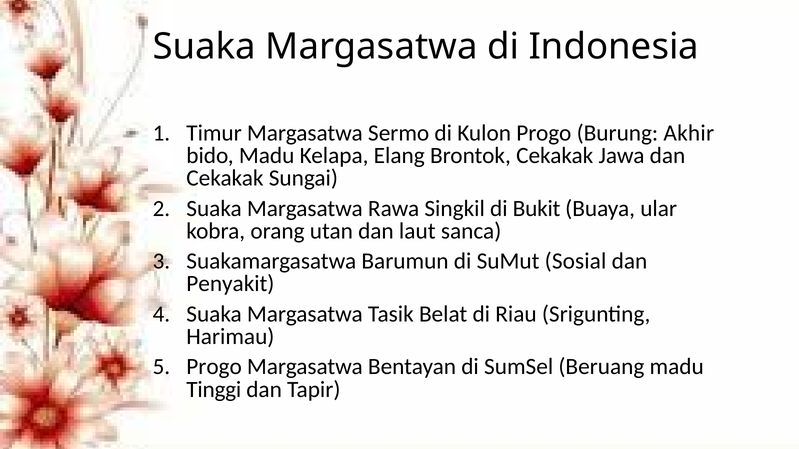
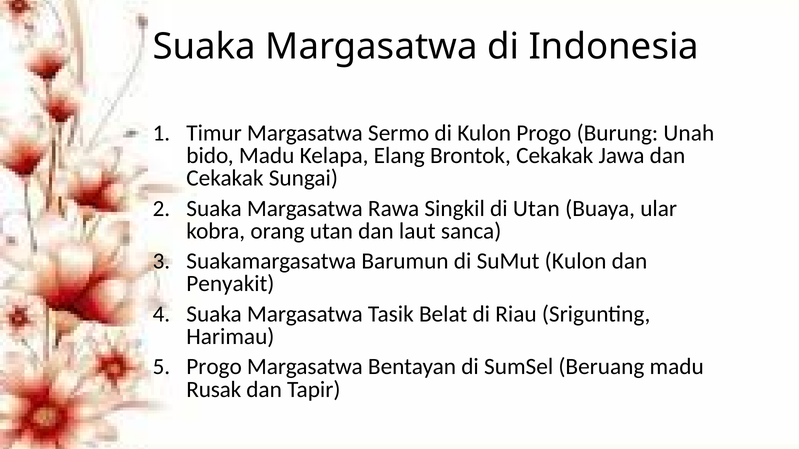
Akhir: Akhir -> Unah (689, 133)
di Bukit: Bukit -> Utan (536, 209)
SuMut Sosial: Sosial -> Kulon (576, 261)
Tinggi: Tinggi -> Rusak (214, 390)
